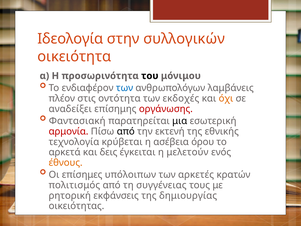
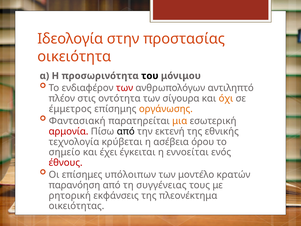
συλλογικών: συλλογικών -> προστασίας (184, 39)
των colour: blue -> red (125, 88)
λαμβάνεις: λαμβάνεις -> αντιληπτό (231, 88)
εκδοχές: εκδοχές -> σίγουρα (181, 98)
αναδείξει: αναδείξει -> έμμετρος (70, 109)
οργάνωσης colour: red -> orange (166, 109)
μια colour: black -> orange (180, 121)
αρκετά: αρκετά -> σημείο (65, 152)
δεις: δεις -> έχει (109, 152)
μελετούν: μελετούν -> εννοείται (187, 152)
έθνους colour: orange -> red (66, 162)
αρκετές: αρκετές -> μοντέλο (196, 175)
πολιτισμός: πολιτισμός -> παρανόηση (74, 185)
δημιουργίας: δημιουργίας -> πλεονέκτημα (188, 195)
